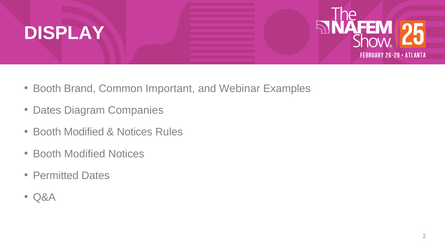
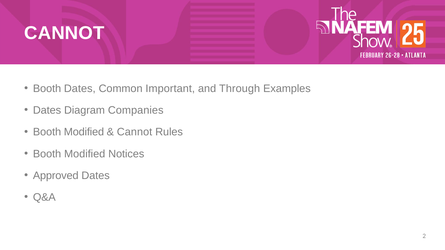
DISPLAY: DISPLAY -> CANNOT (64, 33)
Booth Brand: Brand -> Dates (80, 89)
Webinar: Webinar -> Through (240, 89)
Notices: Notices -> Cannot (135, 132)
Permitted: Permitted -> Approved (56, 176)
